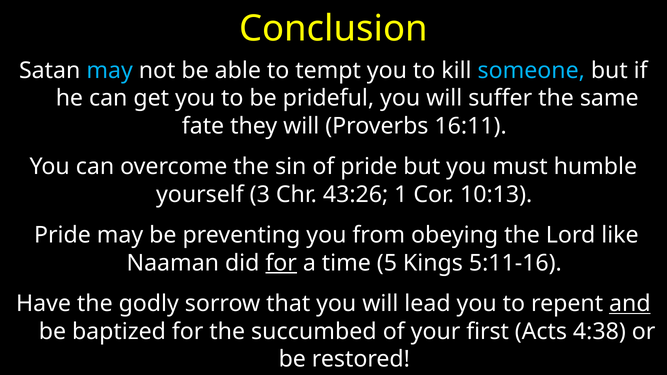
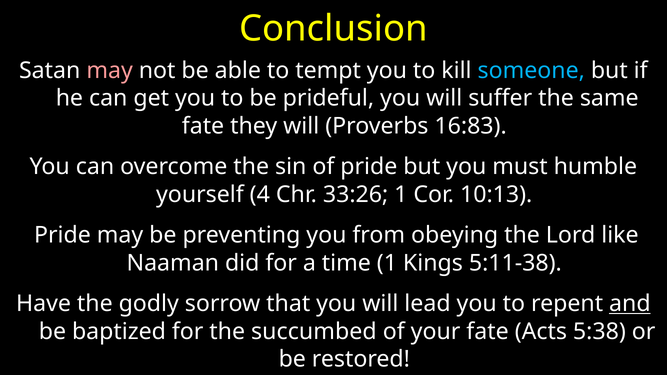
may colour: light blue -> pink (110, 71)
16:11: 16:11 -> 16:83 (471, 126)
3: 3 -> 4 (260, 195)
43:26: 43:26 -> 33:26 (356, 195)
for underline: present -> none (281, 263)
time 5: 5 -> 1 (387, 263)
5:11-16: 5:11-16 -> 5:11-38 (515, 263)
your first: first -> fate (488, 332)
4:38: 4:38 -> 5:38 (599, 332)
